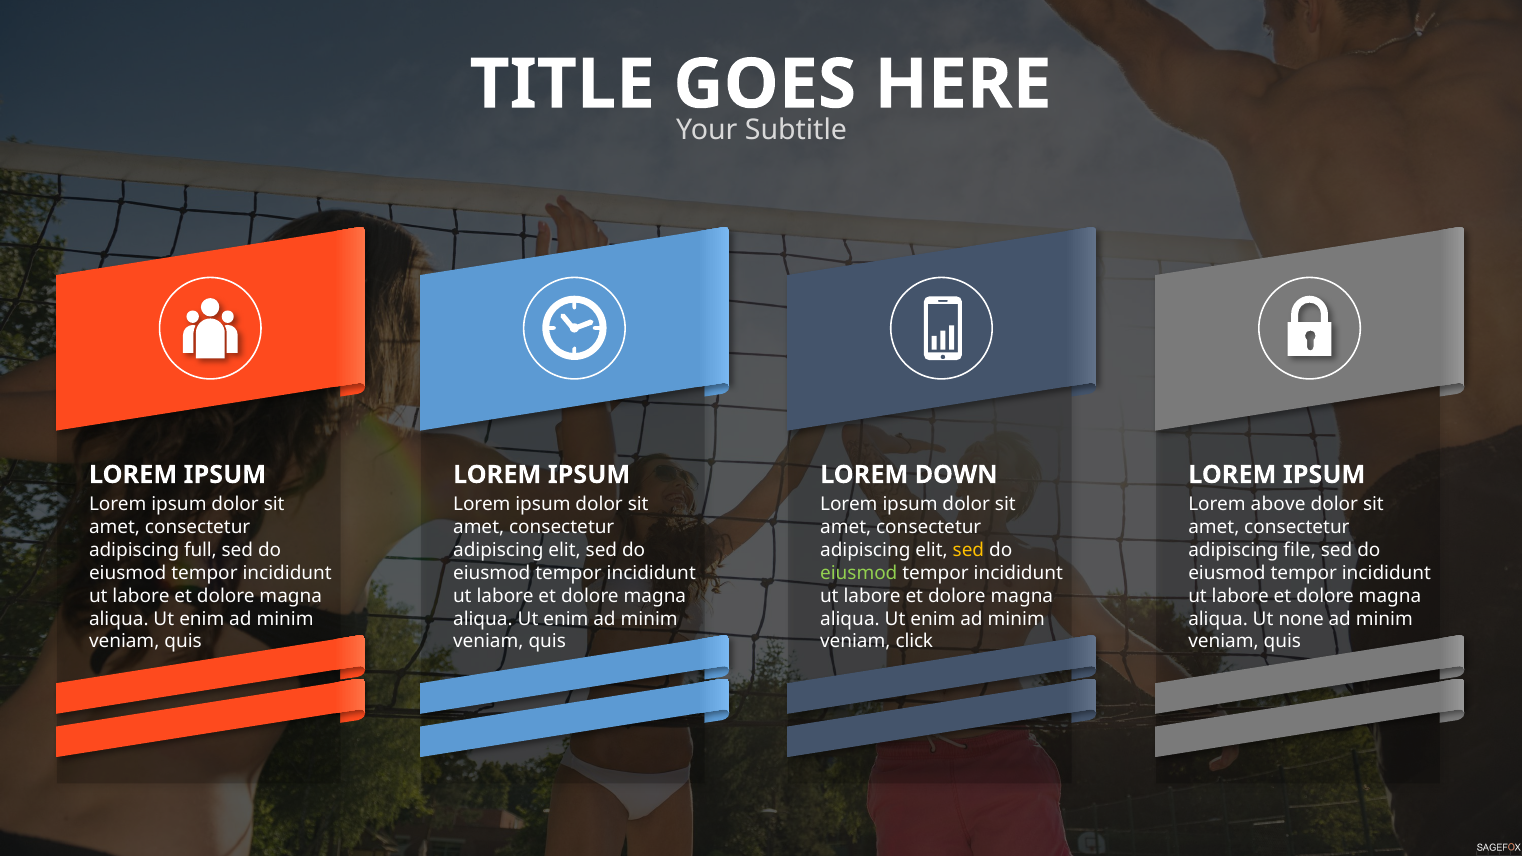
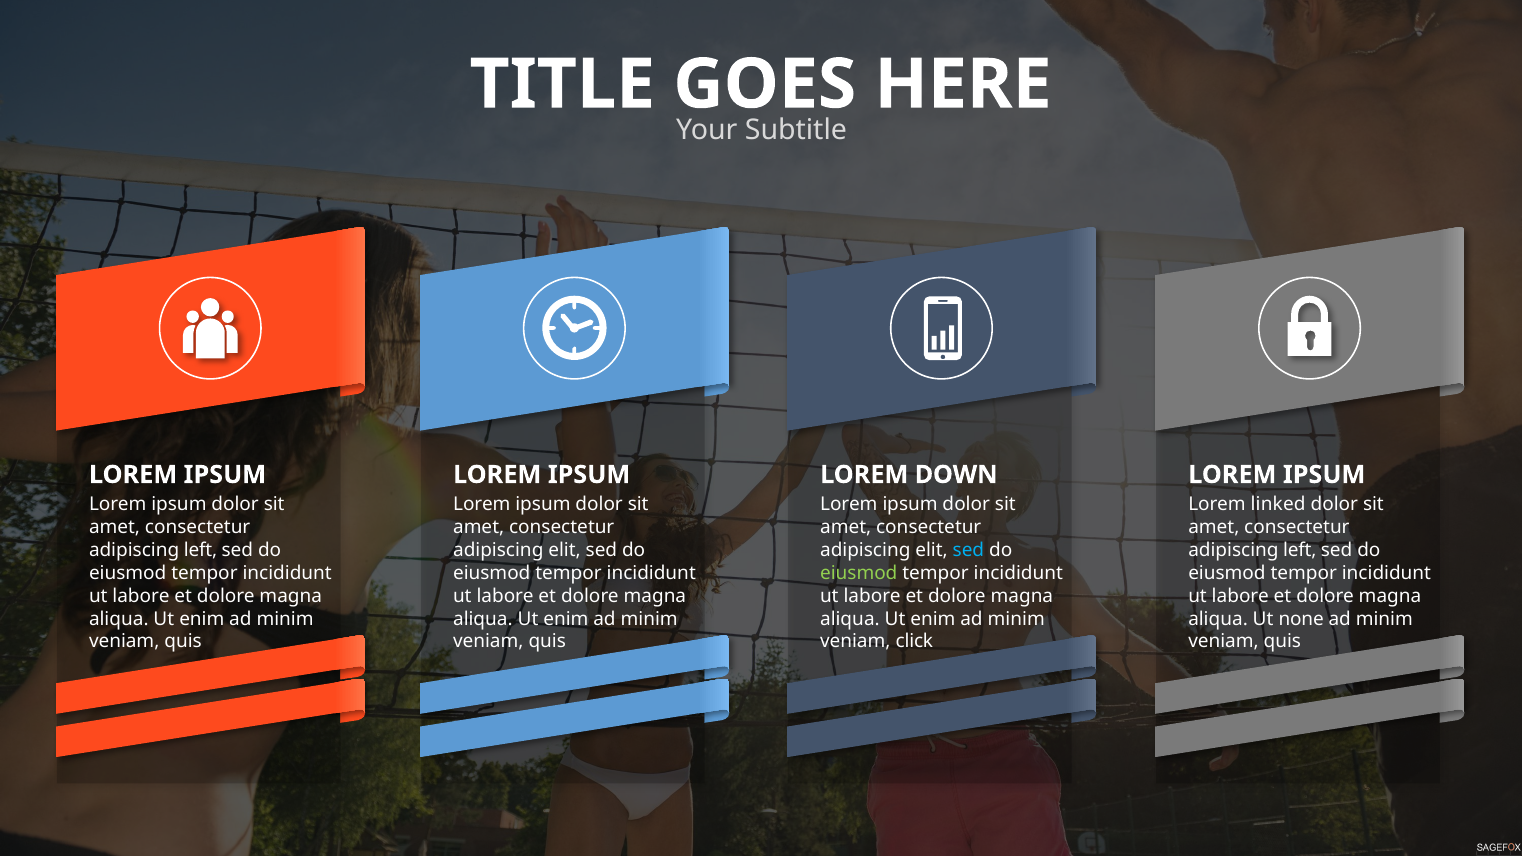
above: above -> linked (1278, 505)
full: full -> left (201, 550)
sed colour: yellow -> light blue (968, 550)
file: file -> left (1300, 550)
